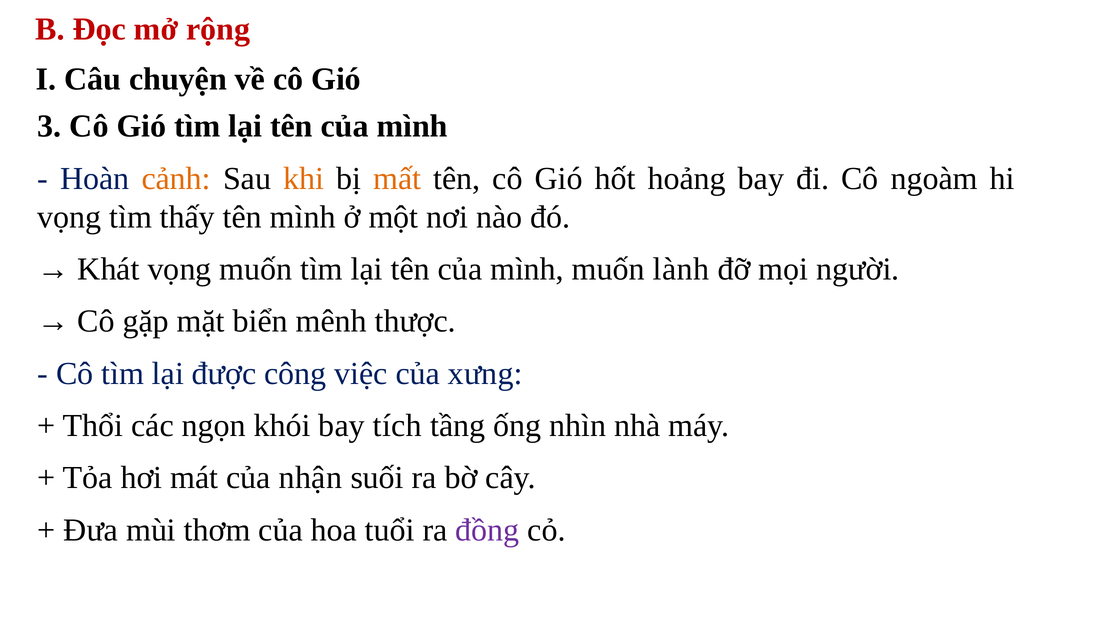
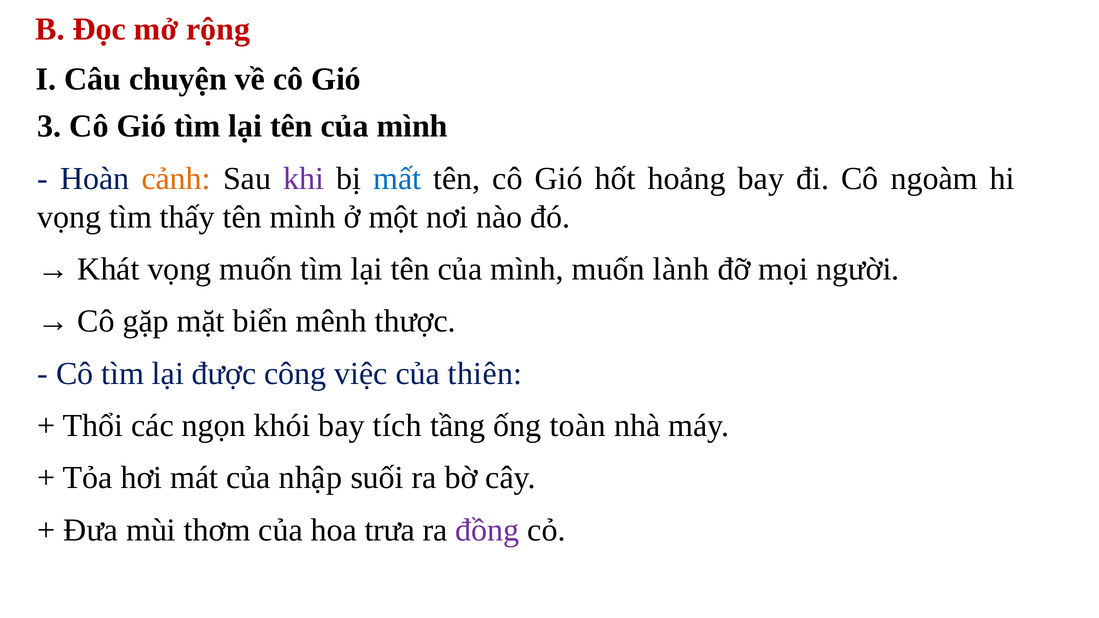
khi colour: orange -> purple (304, 179)
mất colour: orange -> blue (397, 179)
xưng: xưng -> thiên (485, 374)
nhìn: nhìn -> toàn (578, 426)
nhận: nhận -> nhập (310, 478)
tuổi: tuổi -> trưa (390, 530)
